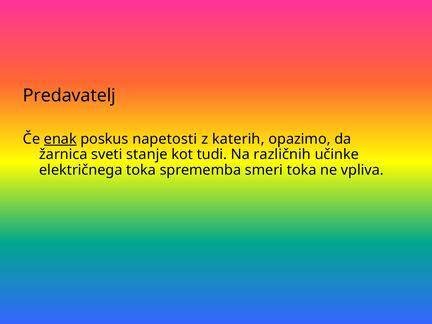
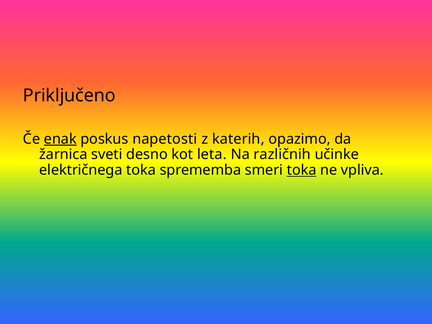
Predavatelj: Predavatelj -> Priključeno (69, 96)
stanje: stanje -> desno (147, 155)
tudi: tudi -> leta (212, 155)
toka underline: none -> present (302, 170)
